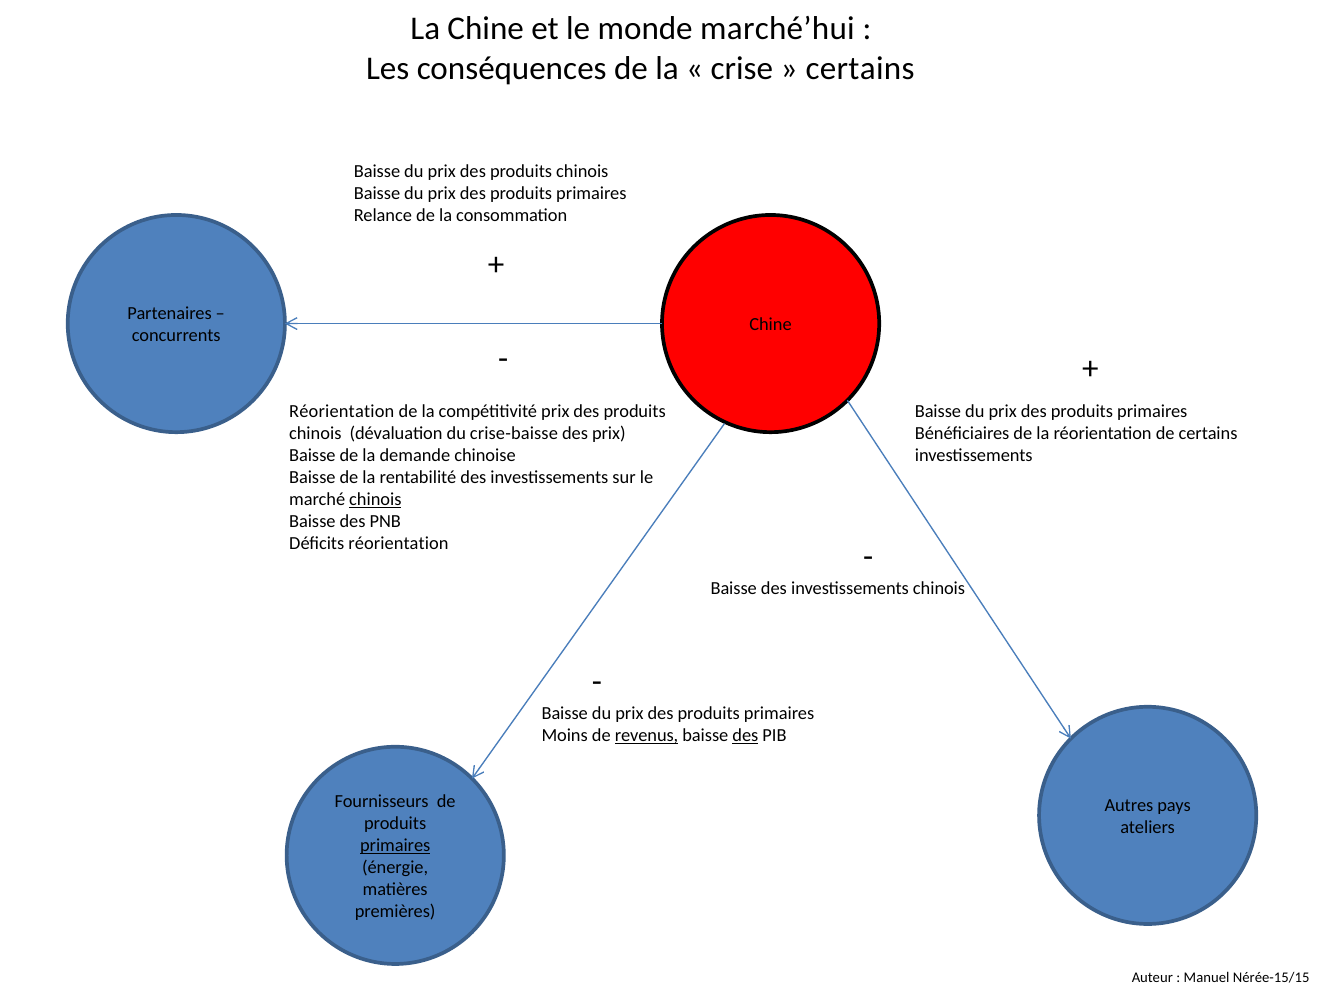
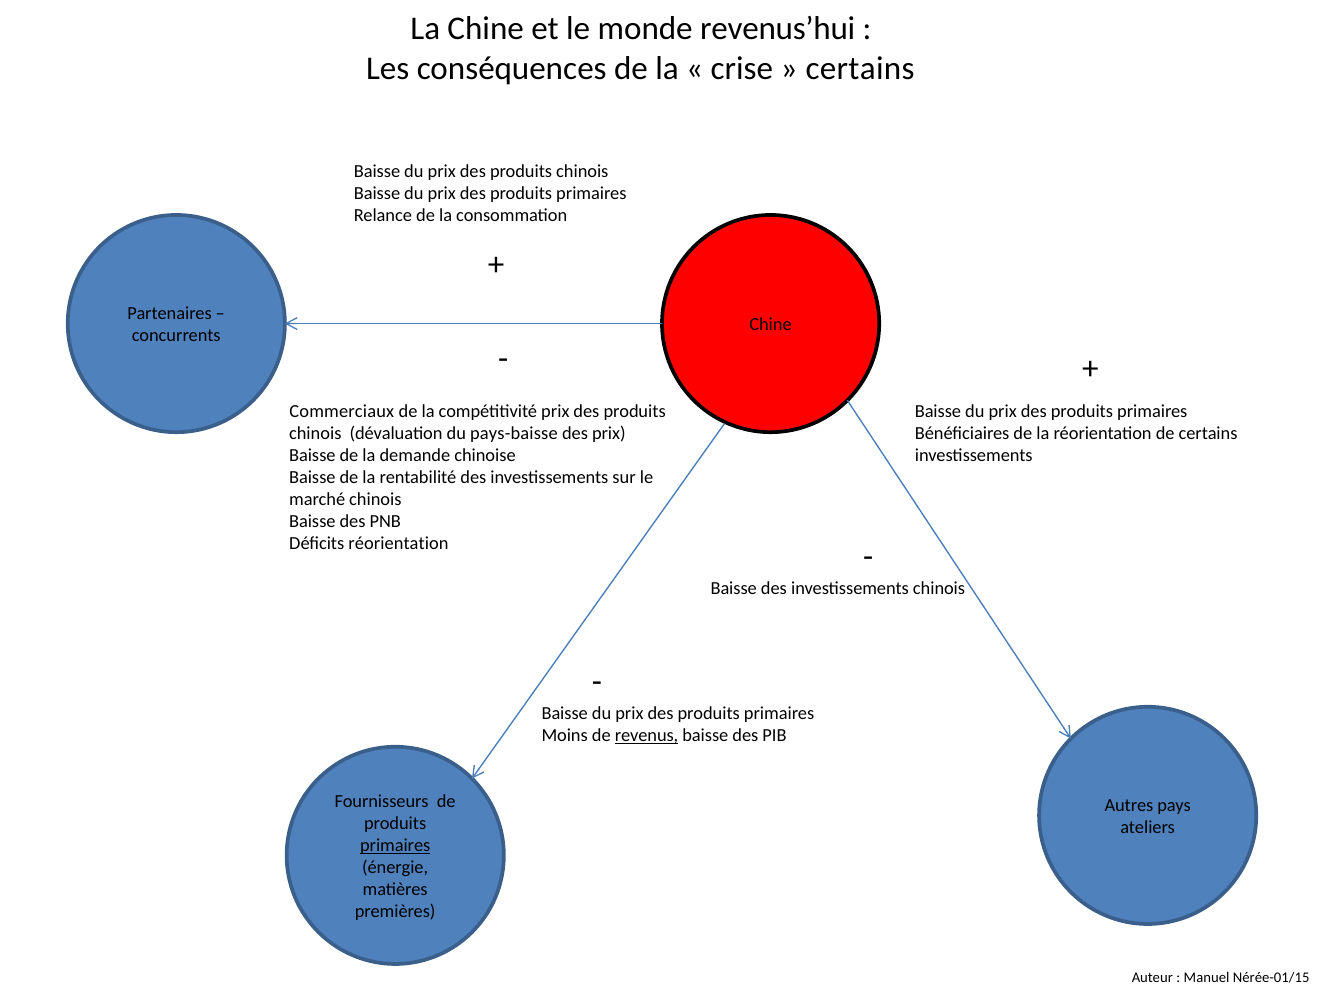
marché’hui: marché’hui -> revenus’hui (778, 29)
Réorientation: Réorientation -> Commerciaux (342, 411)
crise-baisse: crise-baisse -> pays-baisse (514, 433)
chinois underline: present -> none (375, 499)
des underline: present -> none (745, 735)
Nérée-15/15: Nérée-15/15 -> Nérée-01/15 (1271, 978)
